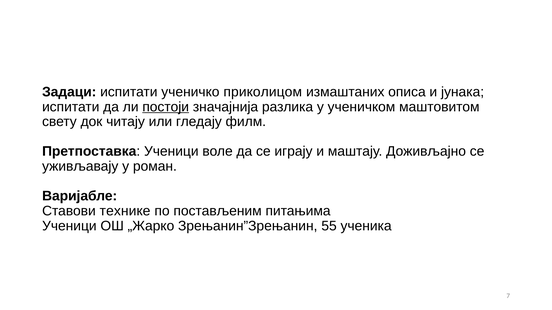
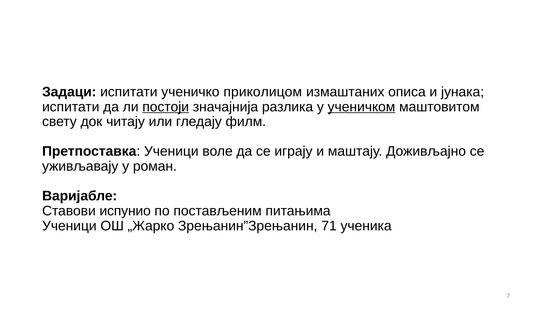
ученичком underline: none -> present (361, 107)
технике: технике -> испунио (125, 211)
55: 55 -> 71 (329, 226)
